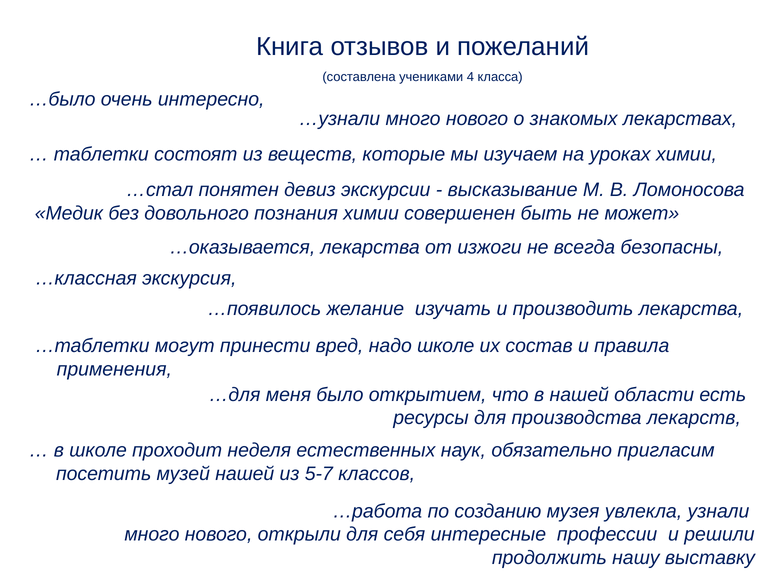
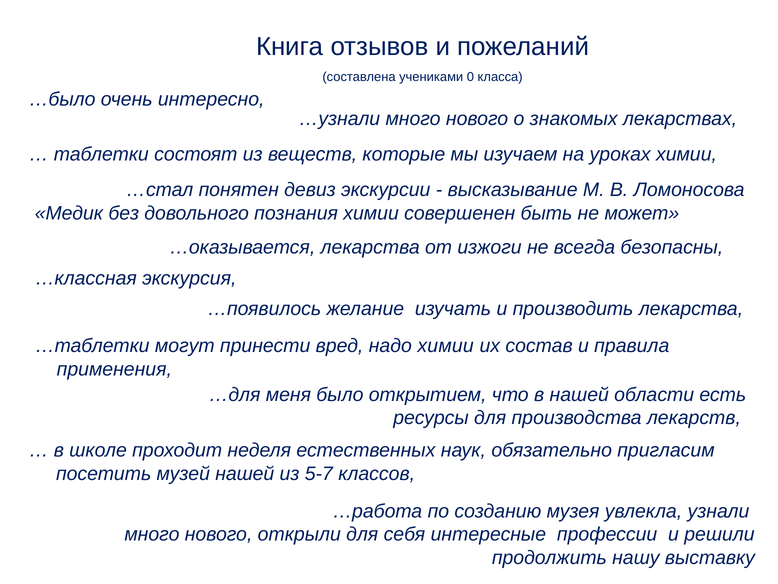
4: 4 -> 0 (470, 77)
надо школе: школе -> химии (446, 346)
